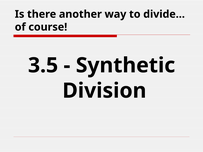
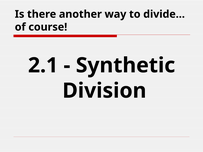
3.5: 3.5 -> 2.1 (43, 65)
